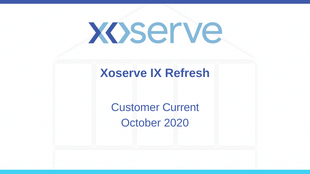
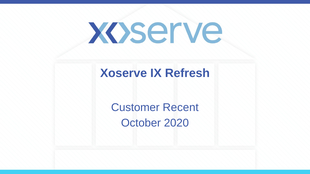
Current: Current -> Recent (181, 108)
